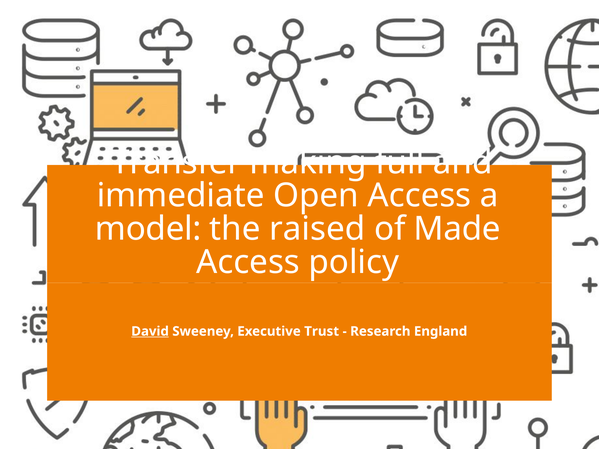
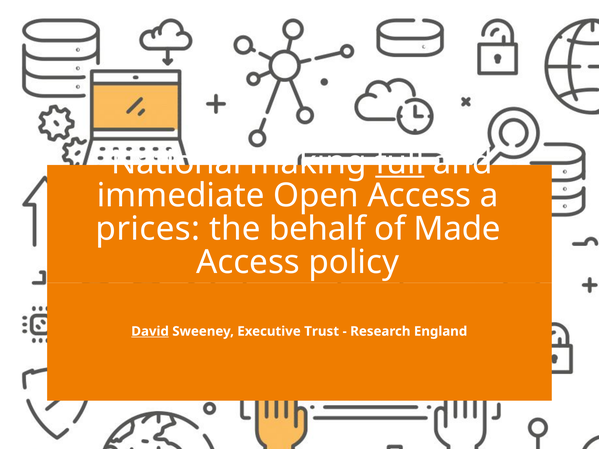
Transfer: Transfer -> National (176, 163)
full underline: none -> present (400, 163)
model: model -> prices (148, 229)
raised: raised -> behalf (317, 229)
